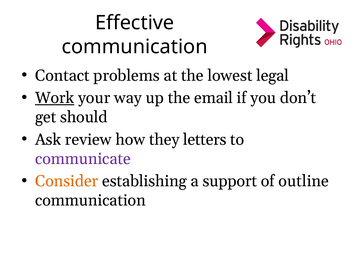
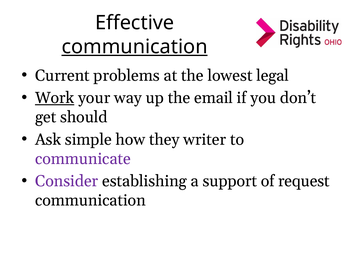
communication underline: none -> present (135, 47)
Contact: Contact -> Current (62, 75)
review: review -> simple (88, 139)
letters: letters -> writer (205, 139)
Consider colour: orange -> purple (67, 181)
outline: outline -> request (304, 181)
